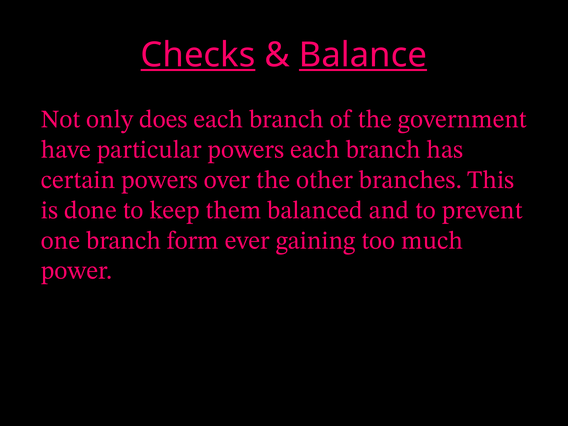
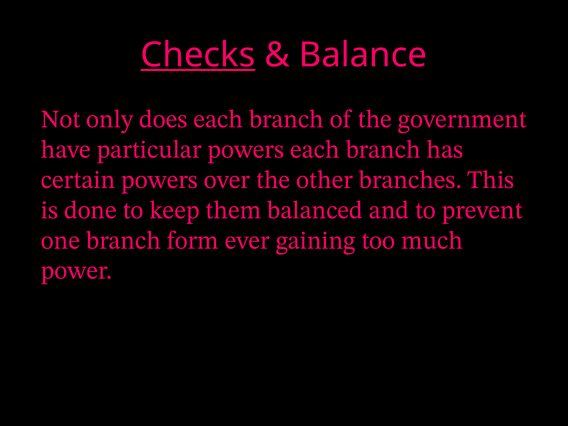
Balance underline: present -> none (363, 55)
